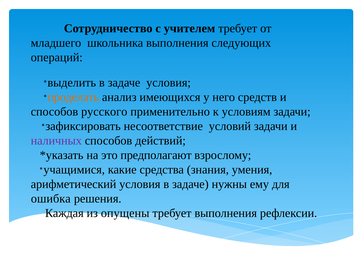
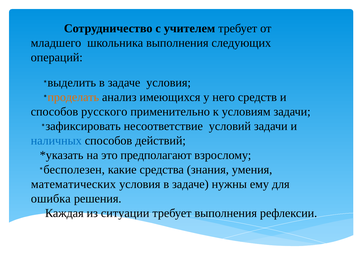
наличных colour: purple -> blue (56, 140)
учащимися: учащимися -> бесполезен (74, 169)
арифметический: арифметический -> математических (73, 184)
опущены: опущены -> ситуации (125, 213)
